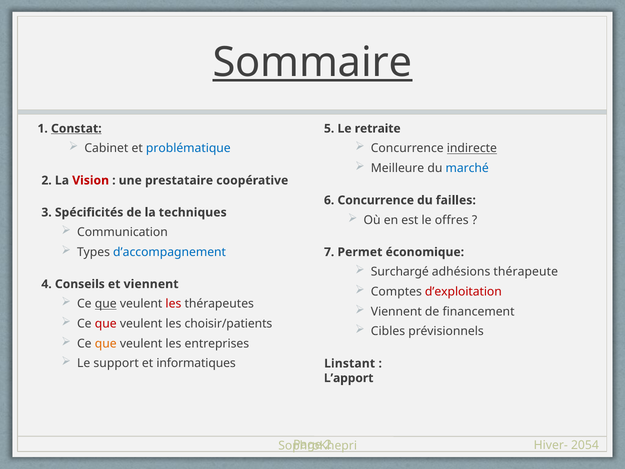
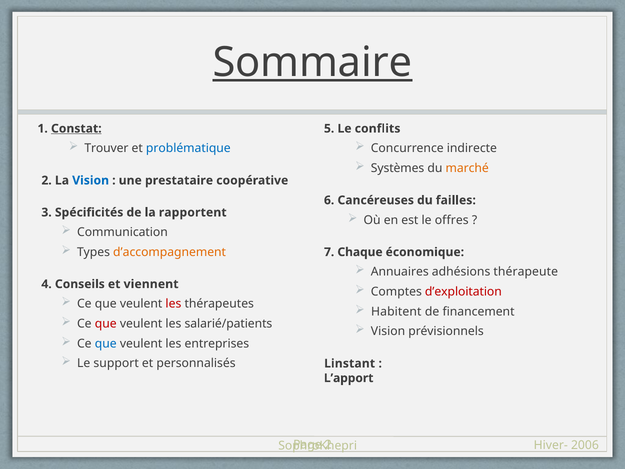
retraite: retraite -> conflits (378, 128)
Cabinet: Cabinet -> Trouver (106, 148)
indirecte underline: present -> none (472, 148)
Meilleure: Meilleure -> Systèmes (398, 168)
marché colour: blue -> orange (467, 168)
Vision colour: red -> blue (91, 180)
6 Concurrence: Concurrence -> Cancéreuses (376, 200)
techniques: techniques -> rapportent (193, 212)
d’accompagnement colour: blue -> orange (170, 252)
Permet: Permet -> Chaque (360, 252)
Surchargé: Surchargé -> Annuaires (400, 272)
que underline: present -> none (106, 304)
Viennent: Viennent -> Habitent (396, 311)
choisir/patients: choisir/patients -> salarié/patients (228, 324)
Cibles: Cibles -> Vision (388, 331)
que colour: orange -> blue (106, 343)
informatiques: informatiques -> personnalisés (196, 363)
2054: 2054 -> 2006 (585, 445)
